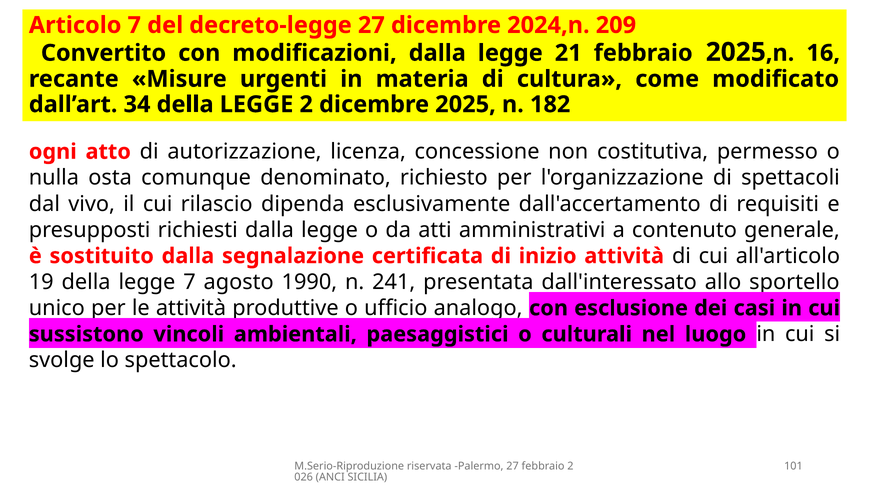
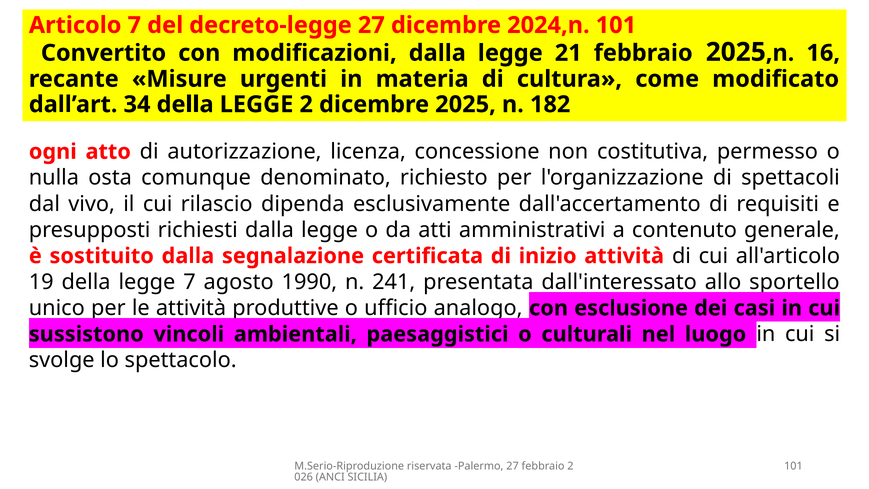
2024,n 209: 209 -> 101 (616, 25)
